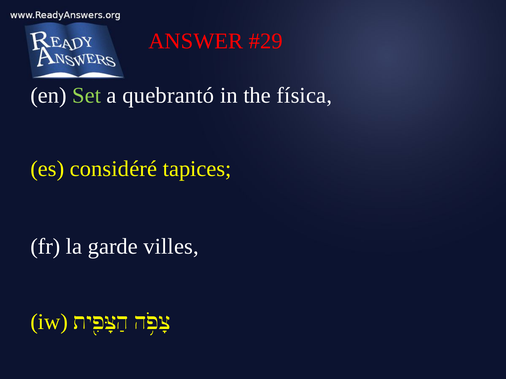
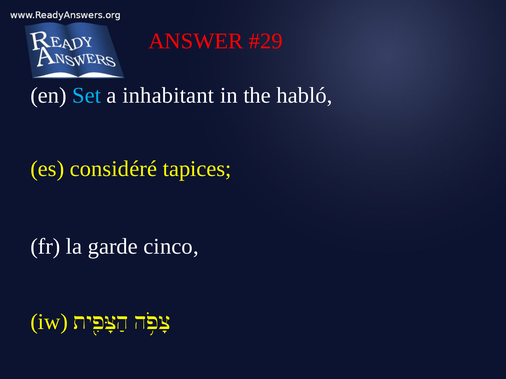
Set colour: light green -> light blue (87, 96)
quebrantó: quebrantó -> inhabitant (168, 96)
física: física -> habló (304, 96)
villes: villes -> cinco (171, 247)
